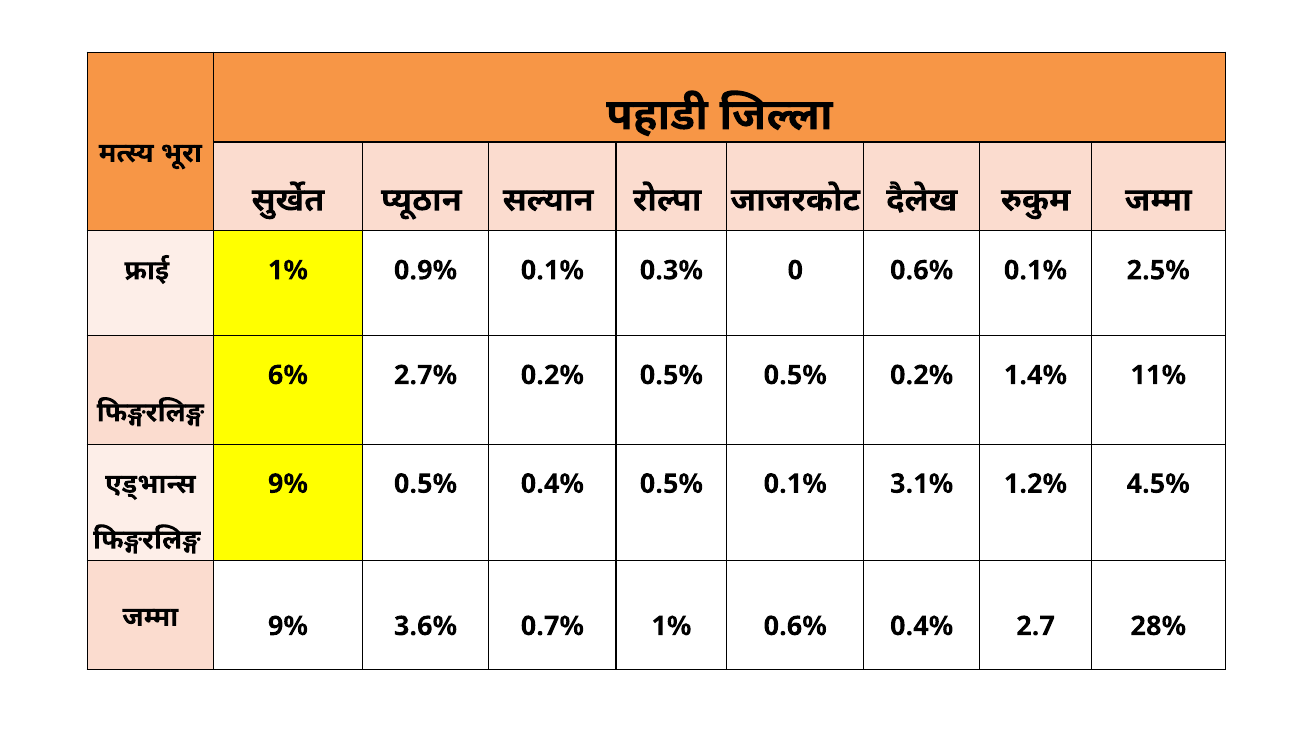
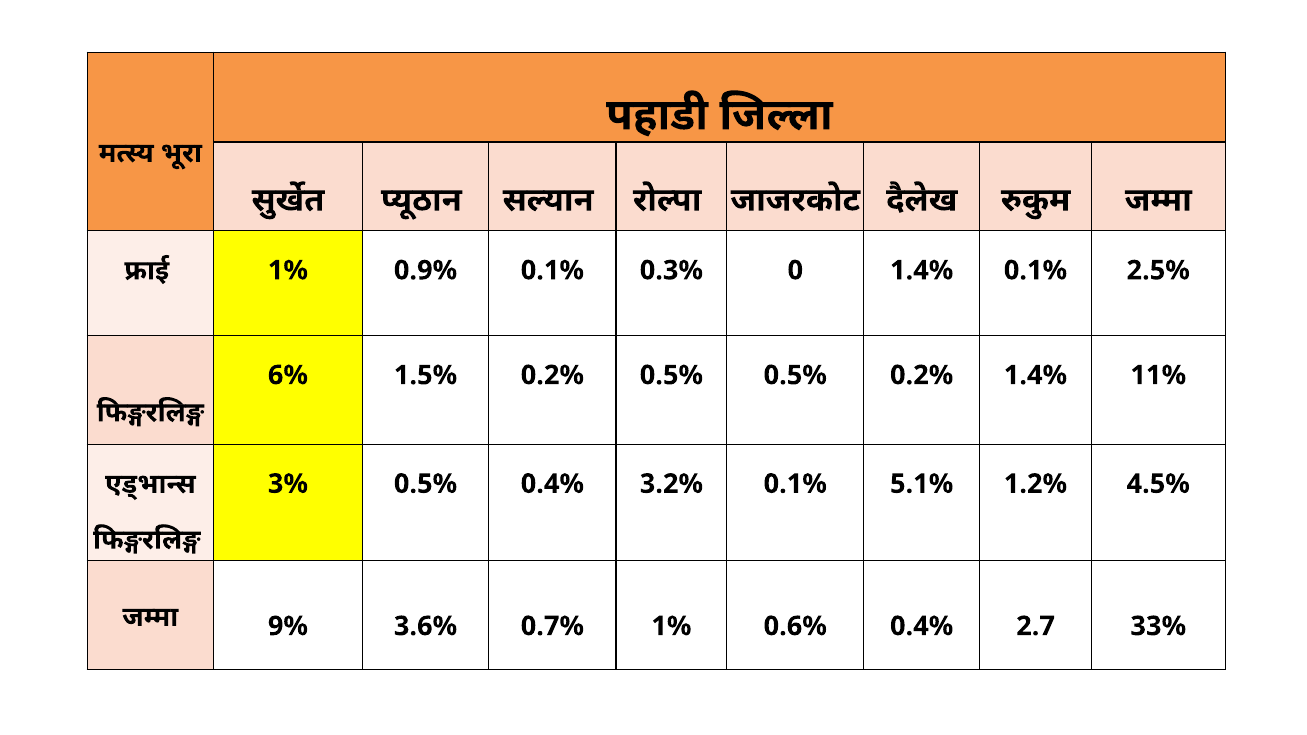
0 0.6%: 0.6% -> 1.4% (922, 270)
2.7%: 2.7% -> 1.5% (426, 375)
9%: 9% -> 3% (288, 484)
0.4% 0.5%: 0.5% -> 3.2% (671, 484)
3.1%: 3.1% -> 5.1% (922, 484)
28%: 28% -> 33% (1158, 626)
